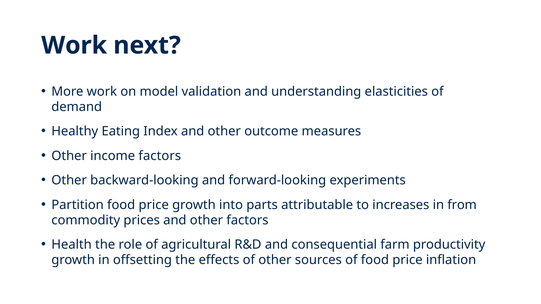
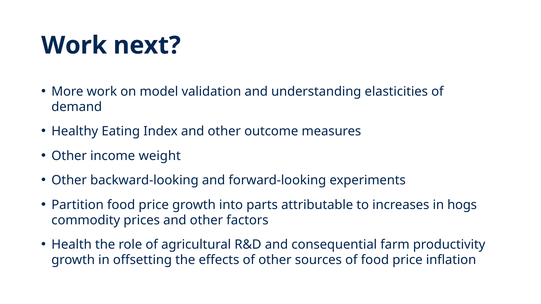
income factors: factors -> weight (160, 156)
from: from -> hogs (462, 205)
